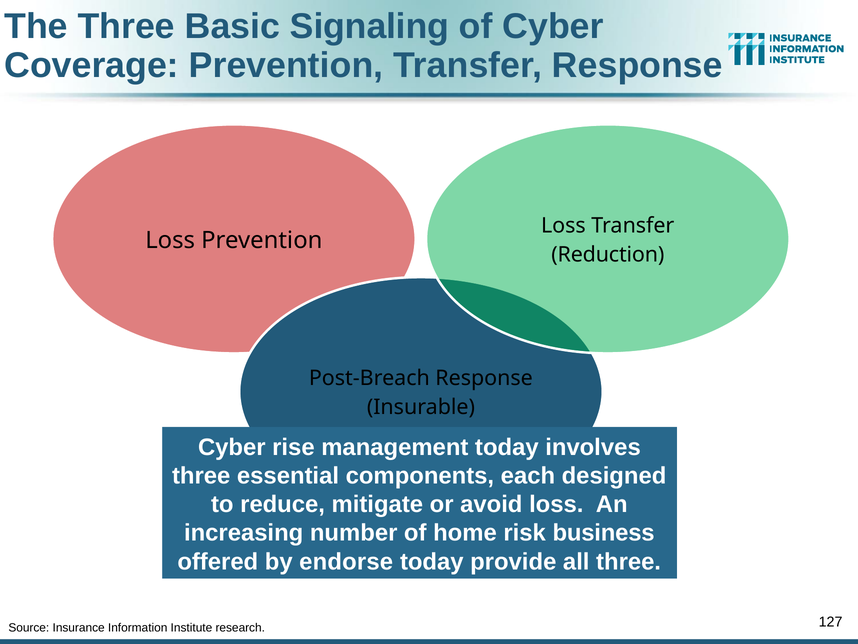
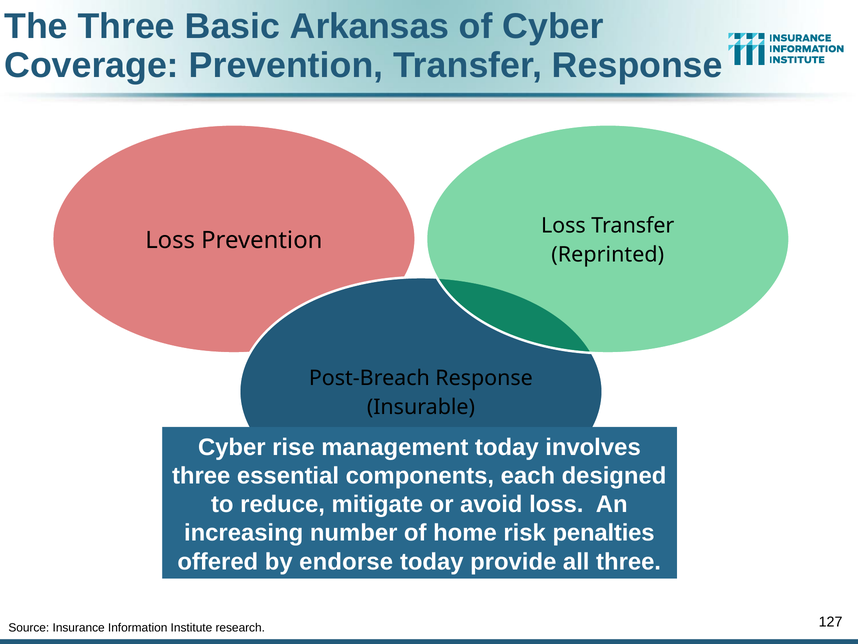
Signaling: Signaling -> Arkansas (370, 27)
Reduction: Reduction -> Reprinted (608, 254)
business: business -> penalties (604, 533)
